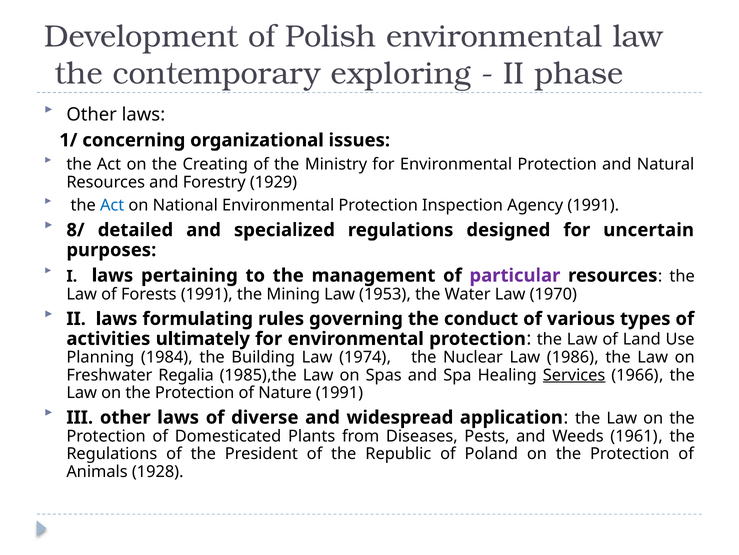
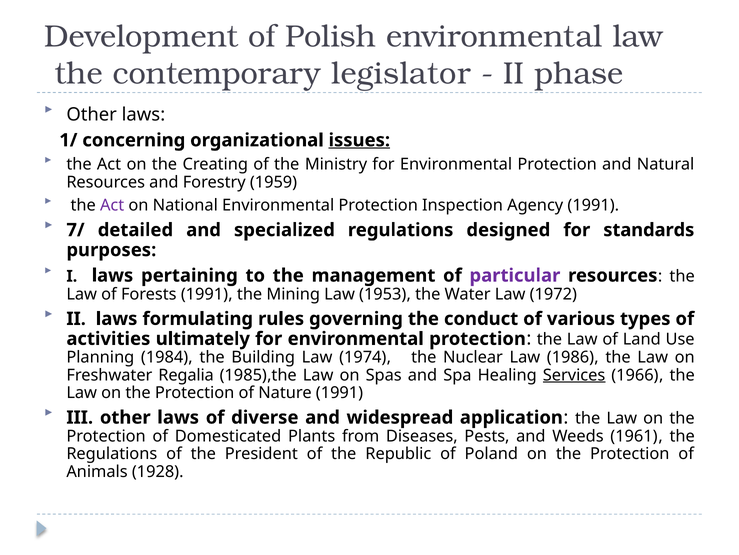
exploring: exploring -> legislator (401, 73)
issues underline: none -> present (359, 140)
1929: 1929 -> 1959 (274, 182)
Act colour: blue -> purple (112, 205)
8/: 8/ -> 7/ (75, 230)
uncertain: uncertain -> standards (649, 230)
1970: 1970 -> 1972 (553, 294)
